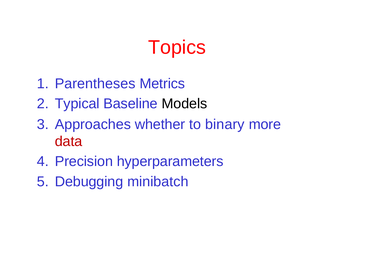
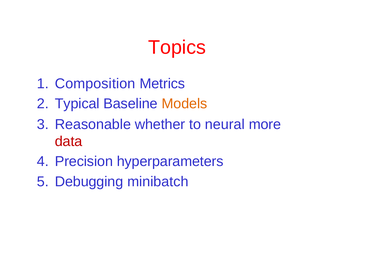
Parentheses: Parentheses -> Composition (95, 84)
Models colour: black -> orange (184, 104)
Approaches: Approaches -> Reasonable (93, 124)
binary: binary -> neural (225, 124)
